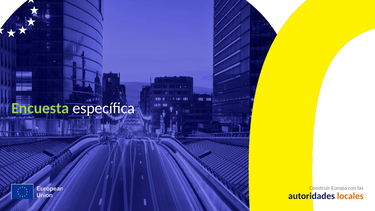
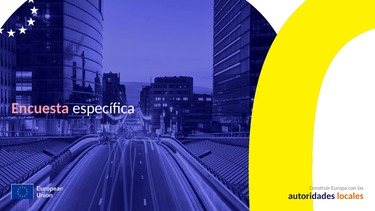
Encuesta colour: light green -> pink (40, 108)
